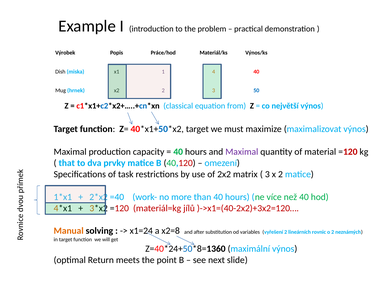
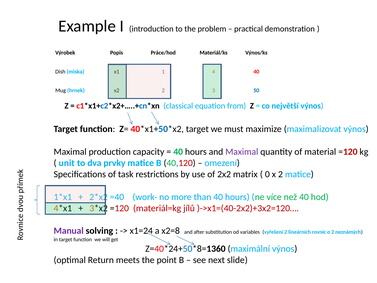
that: that -> unit (67, 163)
3: 3 -> 0 (267, 174)
Manual colour: orange -> purple (69, 231)
